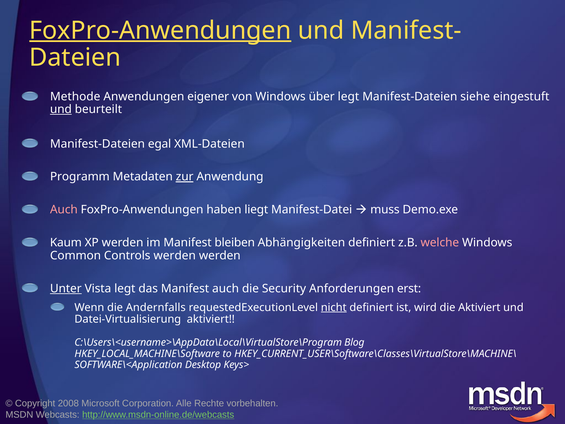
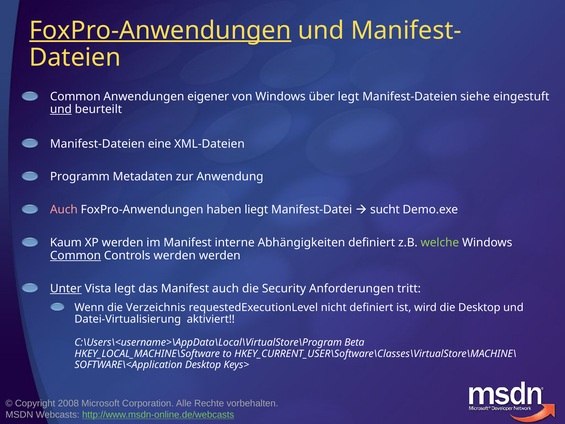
Methode: Methode -> Common (75, 97)
egal: egal -> eine (160, 144)
zur underline: present -> none (185, 177)
muss: muss -> sucht (385, 210)
bleiben: bleiben -> interne (235, 243)
welche colour: pink -> light green (440, 243)
Common underline: none -> present (76, 255)
erst: erst -> tritt (409, 288)
Andernfalls: Andernfalls -> Verzeichnis (156, 307)
nicht underline: present -> none (334, 307)
die Aktiviert: Aktiviert -> Desktop (479, 307)
Blog: Blog -> Beta (354, 342)
